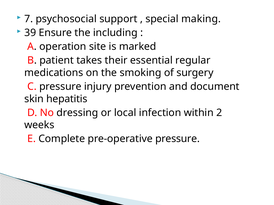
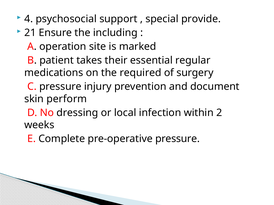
7: 7 -> 4 (29, 19)
making: making -> provide (201, 19)
39: 39 -> 21 (30, 33)
smoking: smoking -> required (141, 73)
hepatitis: hepatitis -> perform (67, 99)
